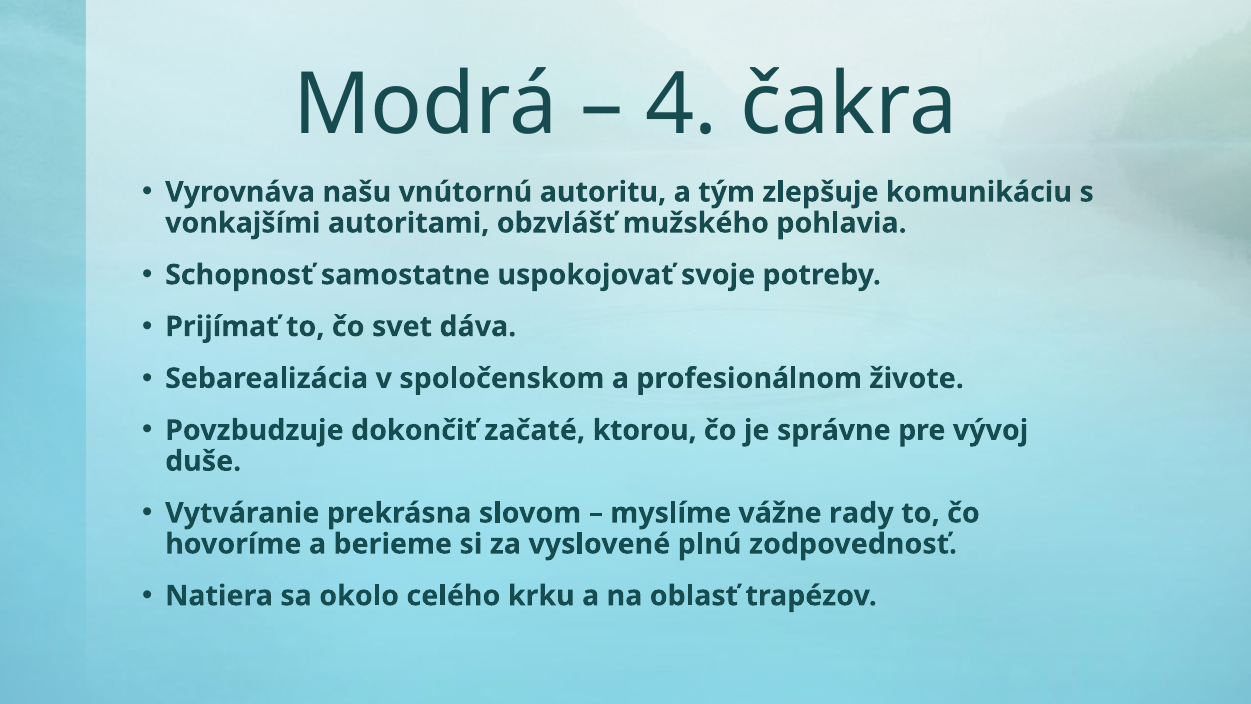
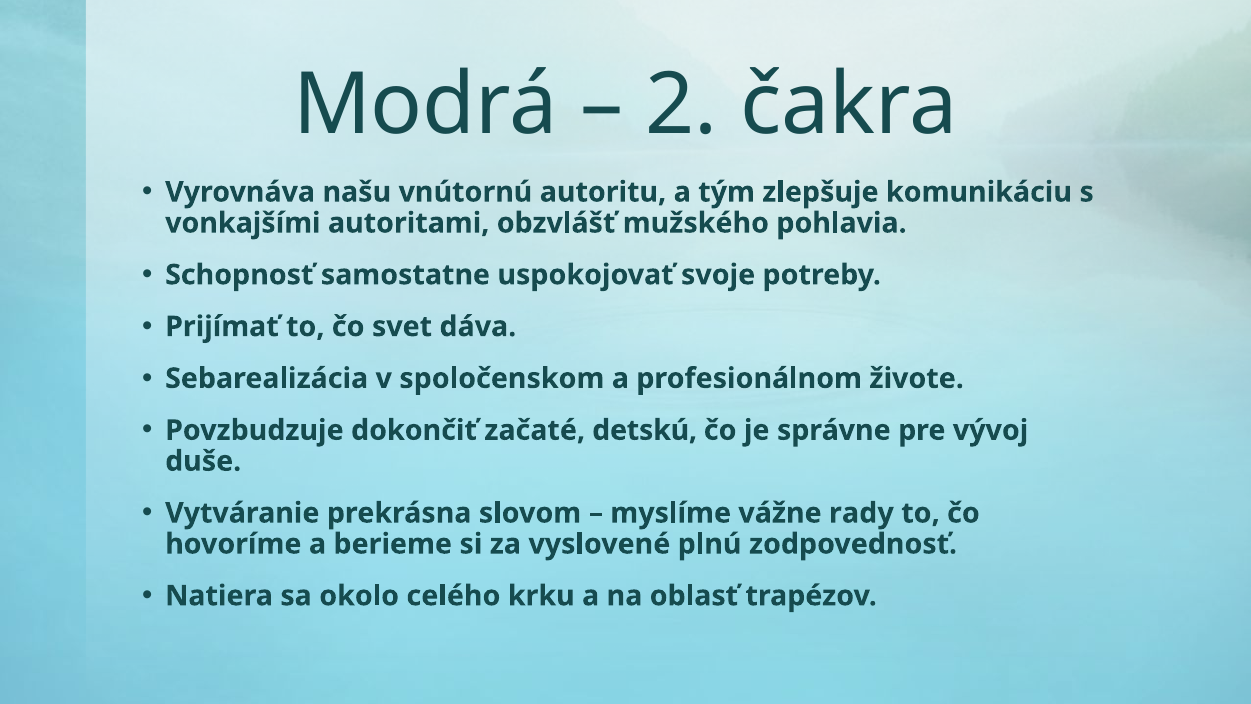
4: 4 -> 2 (682, 105)
ktorou: ktorou -> detskú (645, 430)
